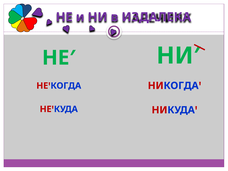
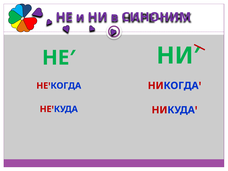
ИЗДАЛЕКА: ИЗДАЛЕКА -> СИНОНИМ (156, 17)
